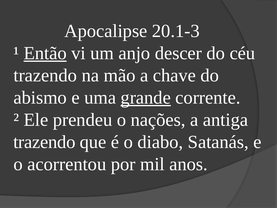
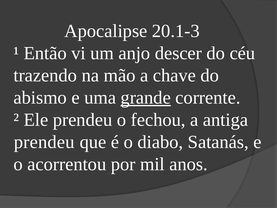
Então underline: present -> none (45, 53)
nações: nações -> fechou (158, 120)
trazendo: trazendo -> prendeu (44, 142)
